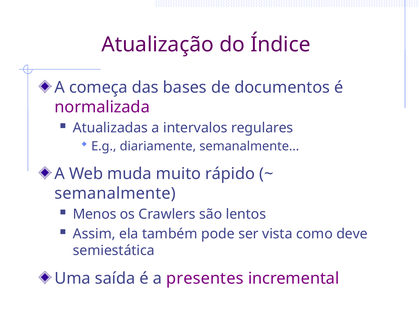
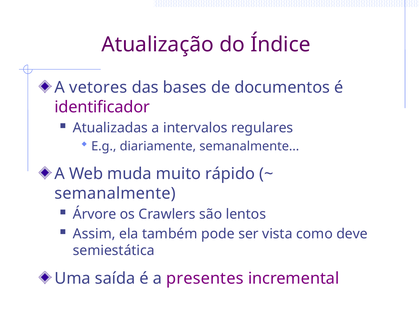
começa: começa -> vetores (98, 88)
normalizada: normalizada -> identificador (102, 107)
Menos: Menos -> Árvore (95, 214)
